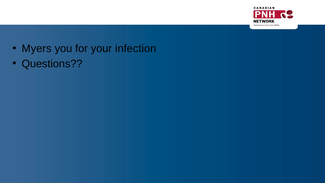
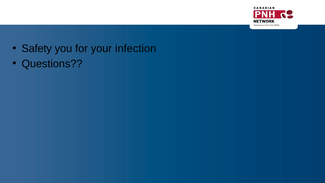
Myers: Myers -> Safety (37, 48)
